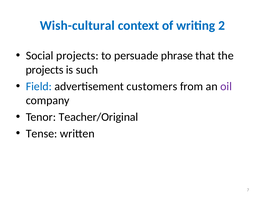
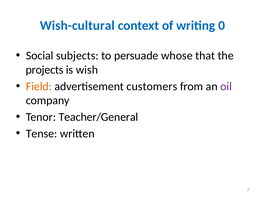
2: 2 -> 0 (222, 25)
Social projects: projects -> subjects (77, 56)
phrase: phrase -> whose (177, 56)
such: such -> wish (87, 70)
Field colour: blue -> orange (39, 86)
Teacher/Original: Teacher/Original -> Teacher/General (98, 117)
